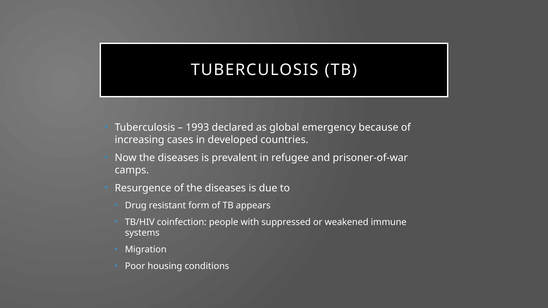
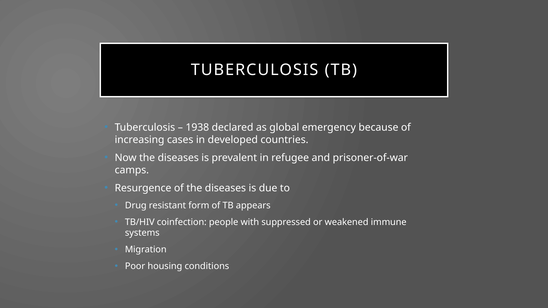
1993: 1993 -> 1938 (197, 128)
